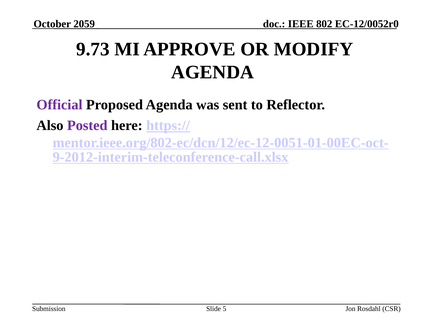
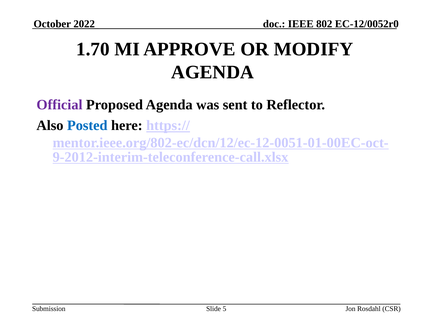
2059: 2059 -> 2022 (84, 24)
9.73: 9.73 -> 1.70 (93, 49)
Posted colour: purple -> blue (87, 125)
